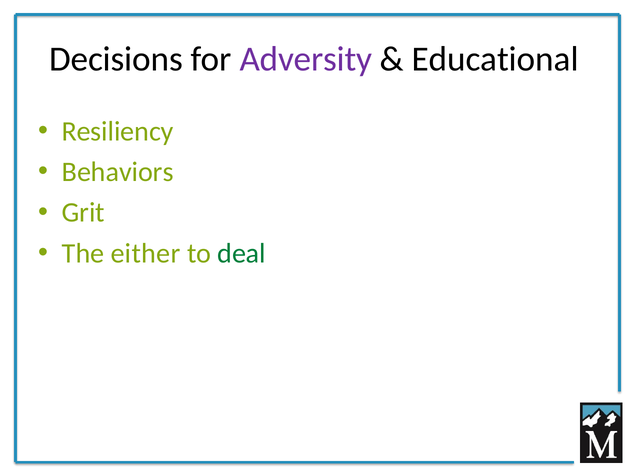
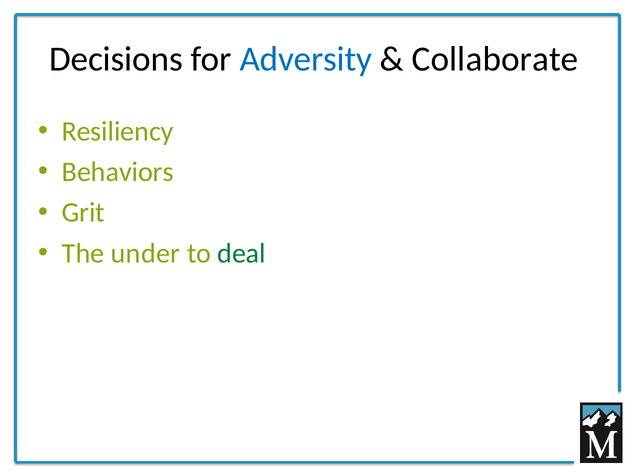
Adversity colour: purple -> blue (306, 59)
Educational: Educational -> Collaborate (495, 59)
either: either -> under (146, 253)
